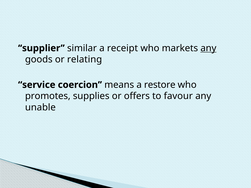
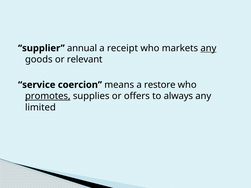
similar: similar -> annual (82, 48)
relating: relating -> relevant (85, 60)
promotes underline: none -> present (48, 96)
favour: favour -> always (178, 96)
unable: unable -> limited (40, 108)
